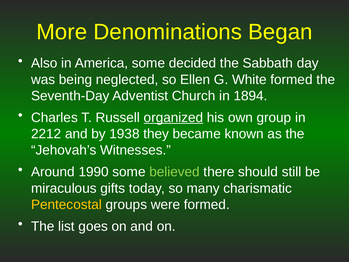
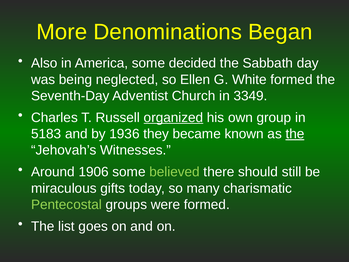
1894: 1894 -> 3349 (251, 96)
2212: 2212 -> 5183 (46, 134)
1938: 1938 -> 1936 (124, 134)
the underline: none -> present (295, 134)
1990: 1990 -> 1906 (94, 172)
Pentecostal colour: yellow -> light green (66, 204)
